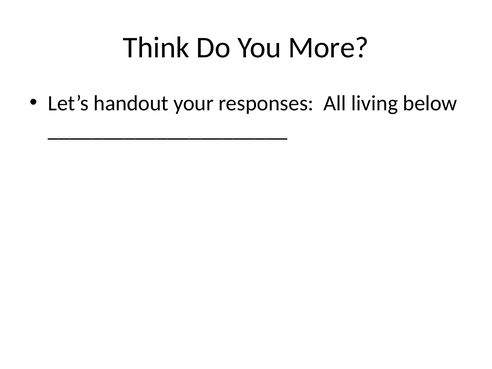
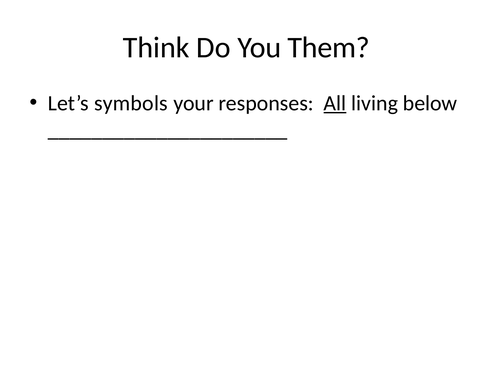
More: More -> Them (329, 48)
handout: handout -> symbols (131, 103)
All underline: none -> present (335, 103)
